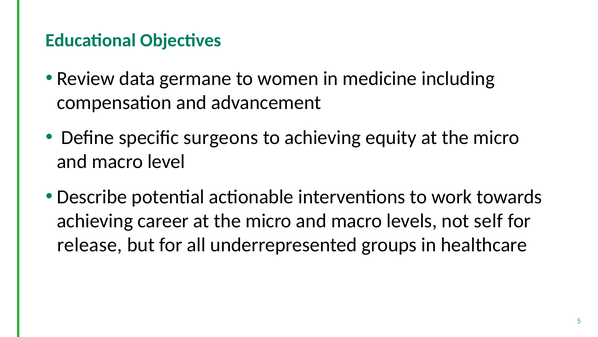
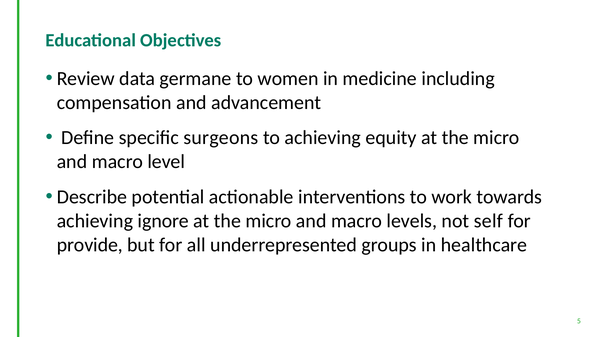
career: career -> ignore (163, 221)
release: release -> provide (90, 244)
